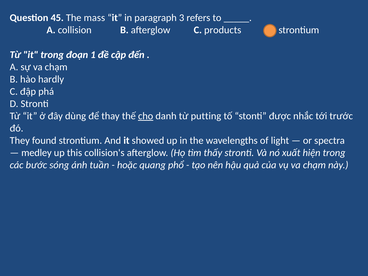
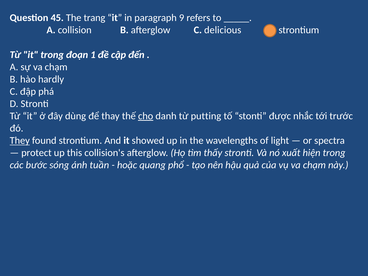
mass: mass -> trang (94, 18)
3: 3 -> 9 (182, 18)
products: products -> delicious (223, 30)
They underline: none -> present (20, 141)
medley: medley -> protect (36, 153)
